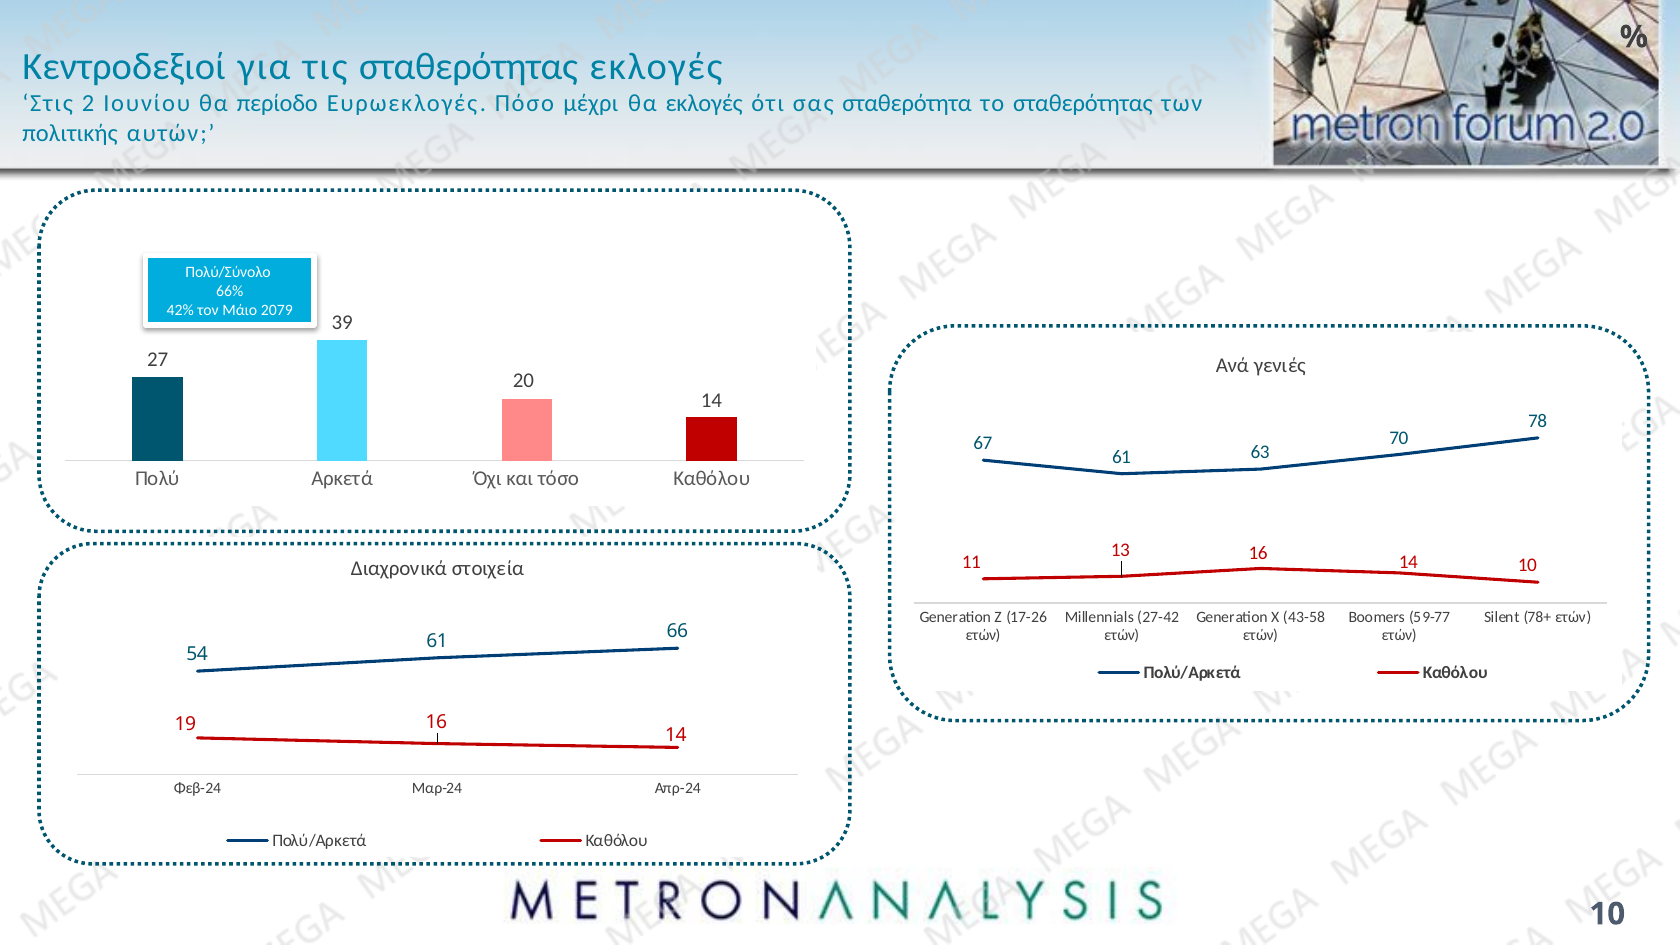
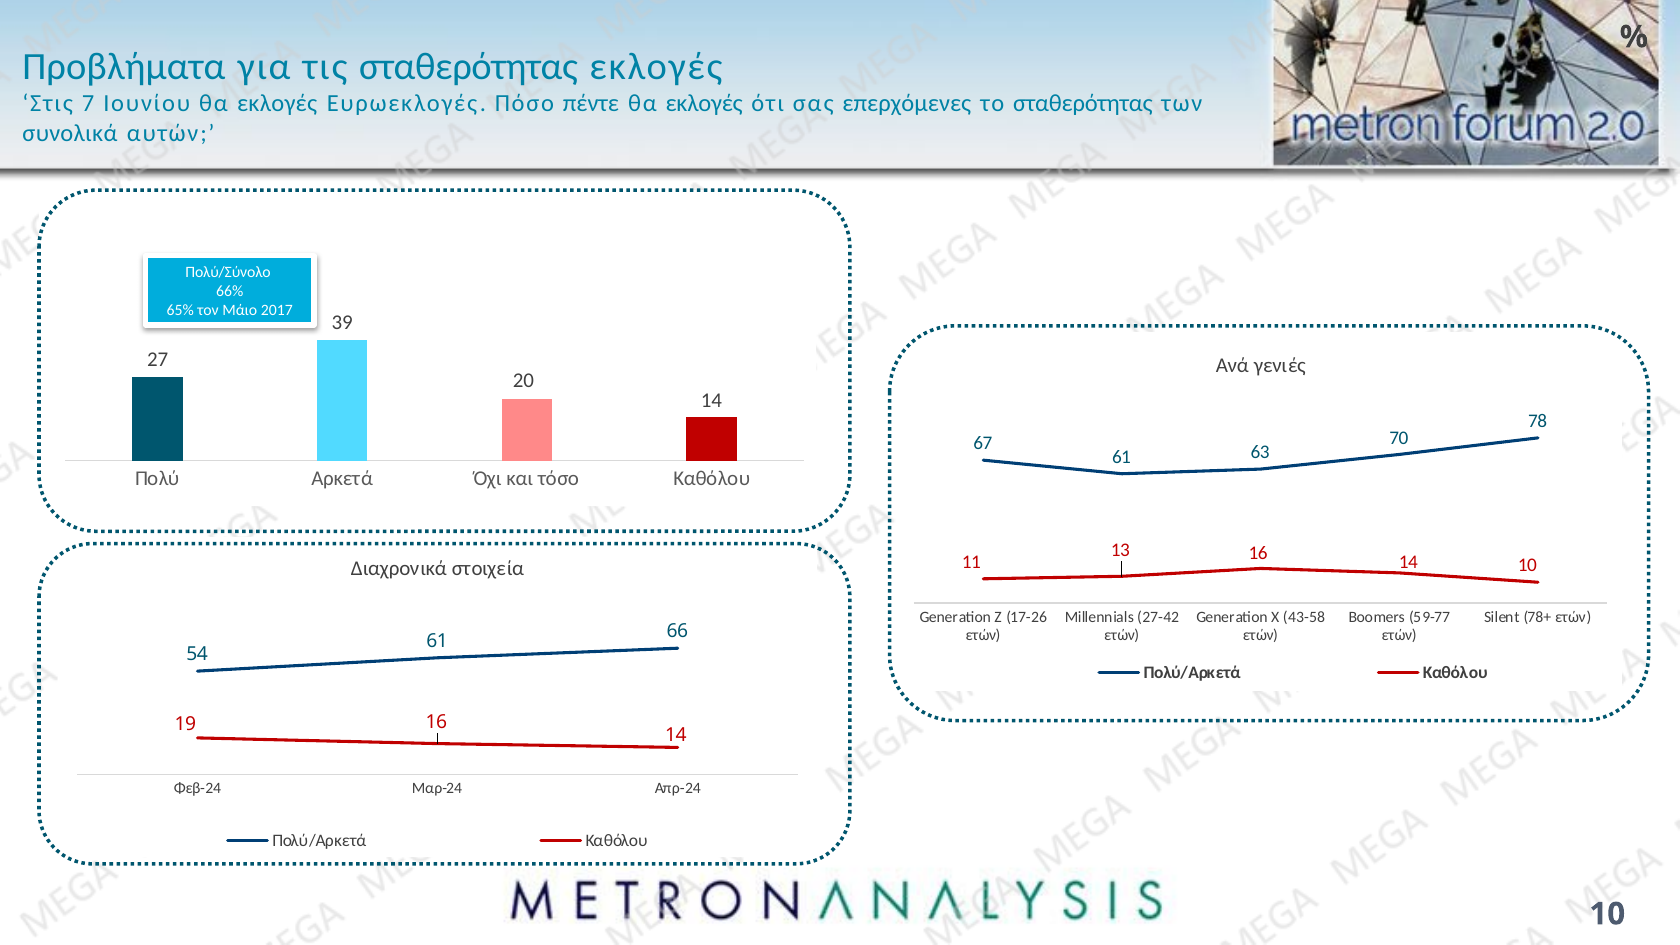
Κεντροδεξιοί: Κεντροδεξιοί -> Προβλήματα (124, 67)
2: 2 -> 7 (88, 104)
Ιουνίου θα περίοδο: περίοδο -> εκλογές (277, 104)
μέχρι: μέχρι -> πέντε (591, 104)
σταθερότητα: σταθερότητα -> επερχόμενες (907, 104)
πολιτικής: πολιτικής -> συνολικά (70, 133)
42%: 42% -> 65% (180, 310)
2079: 2079 -> 2017 (277, 310)
